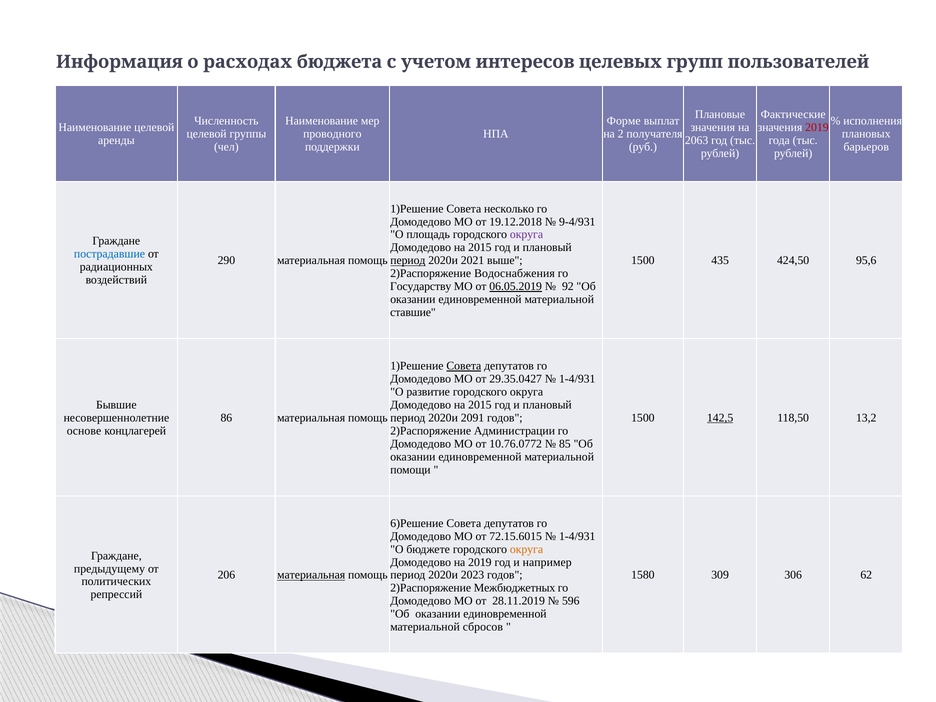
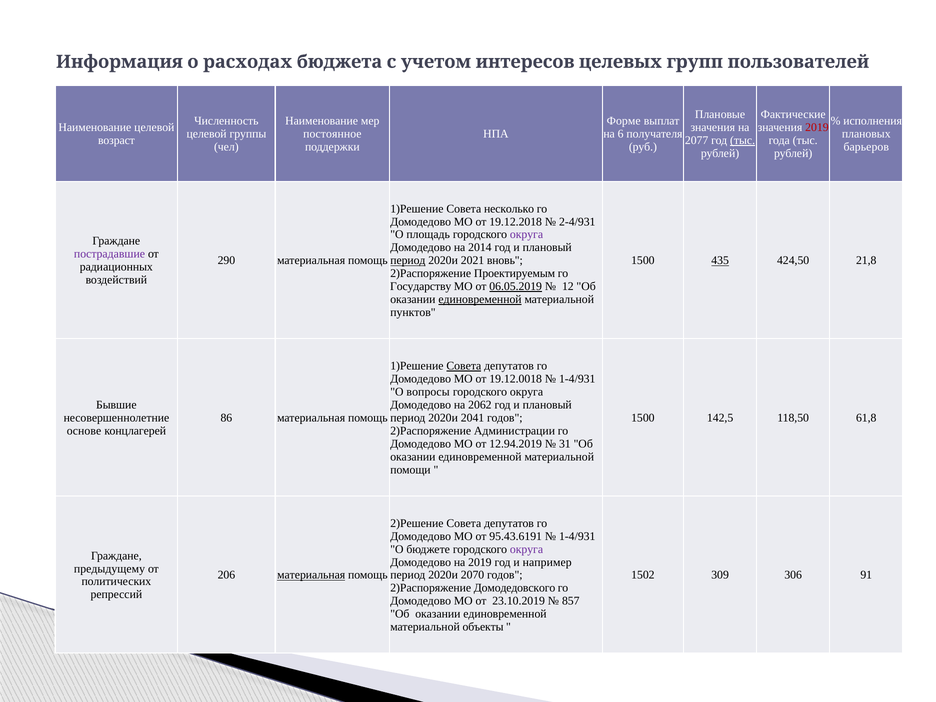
проводного: проводного -> постоянное (332, 134)
2: 2 -> 6 (621, 134)
аренды: аренды -> возраст (116, 141)
2063: 2063 -> 2077 (697, 141)
тыс underline: none -> present (743, 141)
9-4/931: 9-4/931 -> 2-4/931 (577, 222)
2015: 2015 -> 2014 (480, 248)
пострадавшие colour: blue -> purple (110, 254)
выше: выше -> вновь (505, 261)
435 underline: none -> present (720, 261)
95,6: 95,6 -> 21,8 (866, 261)
Водоснабжения: Водоснабжения -> Проектируемым (515, 274)
92: 92 -> 12 (568, 287)
единовременной underline: none -> present (480, 299)
ставшие: ставшие -> пунктов (413, 312)
29.35.0427: 29.35.0427 -> 19.12.0018 (516, 379)
развитие: развитие -> вопросы (428, 392)
2015: 2015 -> 2062 (480, 405)
2091: 2091 -> 2041 (473, 418)
142,5 underline: present -> none (720, 418)
13,2: 13,2 -> 61,8 (866, 418)
10.76.0772: 10.76.0772 -> 12.94.2019 (516, 444)
85: 85 -> 31 (565, 444)
6)Решение: 6)Решение -> 2)Решение (417, 523)
72.15.6015: 72.15.6015 -> 95.43.6191 (516, 536)
округа colour: orange -> purple (527, 549)
2023: 2023 -> 2070 (473, 575)
1580: 1580 -> 1502 (643, 575)
62: 62 -> 91 (866, 575)
Межбюджетных: Межбюджетных -> Домодедовского (515, 588)
28.11.2019: 28.11.2019 -> 23.10.2019 (519, 601)
596: 596 -> 857 (571, 601)
сбросов: сбросов -> объекты (483, 627)
